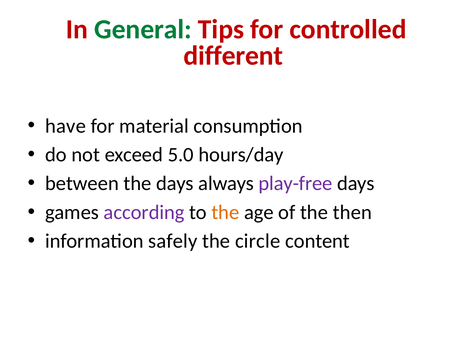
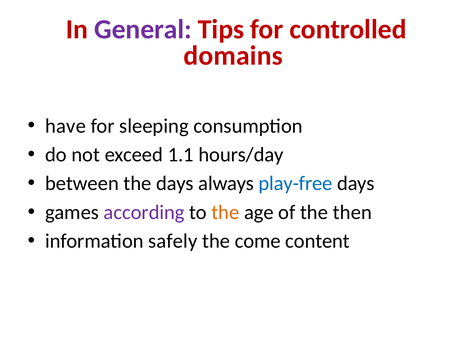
General colour: green -> purple (143, 29)
different: different -> domains (233, 56)
material: material -> sleeping (154, 126)
5.0: 5.0 -> 1.1 (181, 155)
play-free colour: purple -> blue (296, 184)
circle: circle -> come (258, 241)
